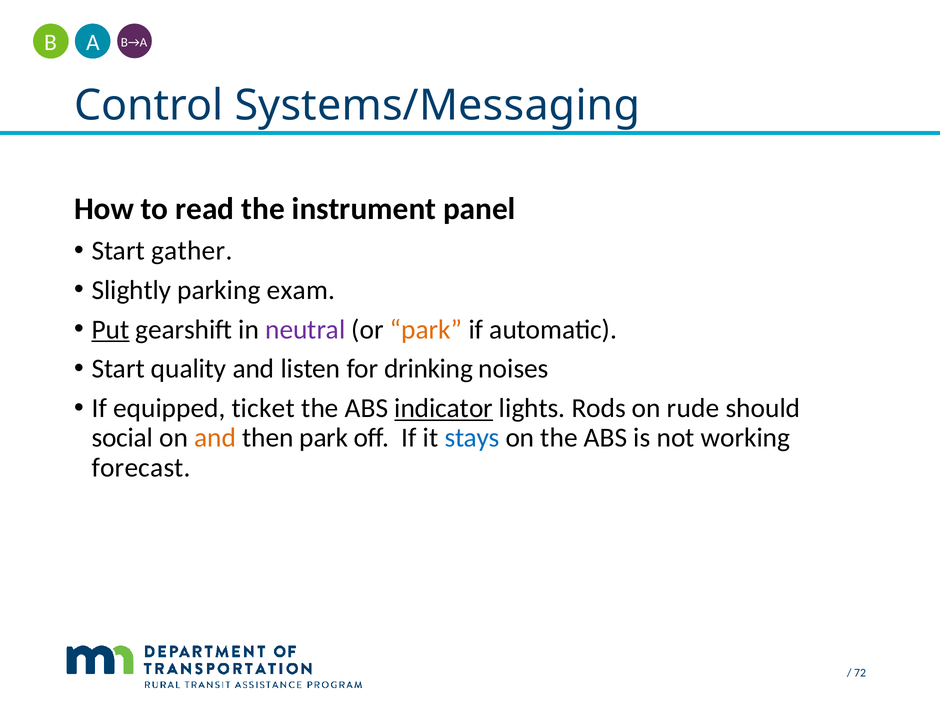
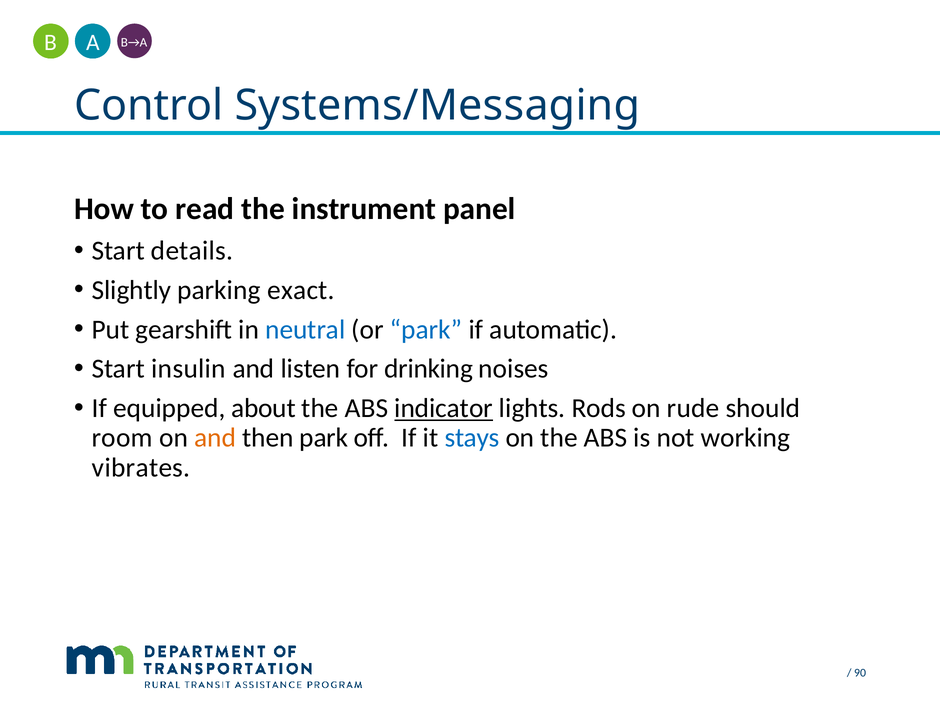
gather: gather -> details (192, 251)
exam: exam -> exact (301, 290)
Put underline: present -> none (110, 329)
neutral colour: purple -> blue (305, 329)
park colour: orange -> blue (426, 329)
quality: quality -> insulin (188, 369)
ticket: ticket -> about (264, 408)
social: social -> room (122, 438)
forecast: forecast -> vibrates (141, 468)
72: 72 -> 90 (860, 673)
